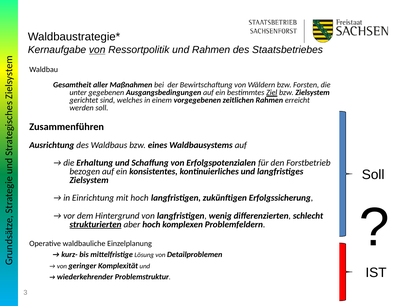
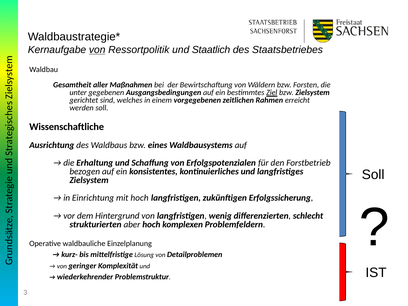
und Rahmen: Rahmen -> Staatlich (211, 50)
Zusammenführen: Zusammenführen -> Wissenschaftliche (67, 127)
strukturierten underline: present -> none (96, 224)
